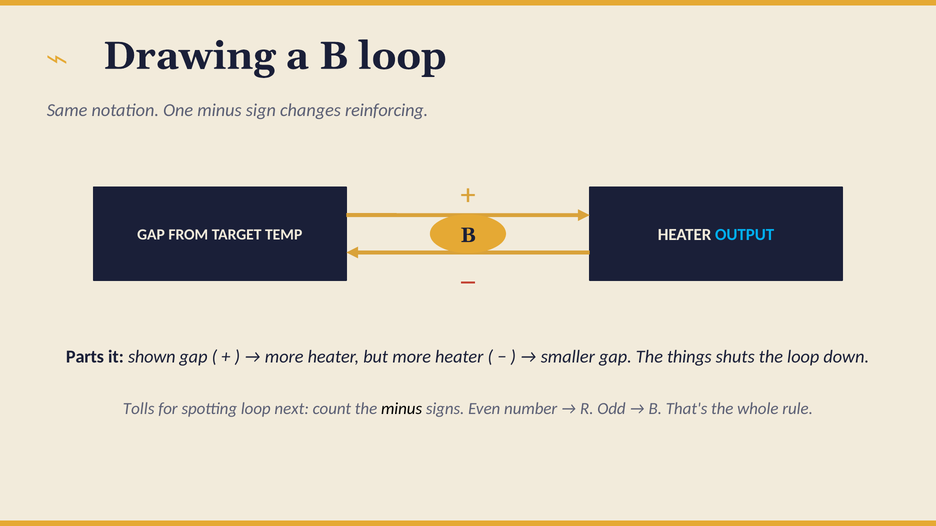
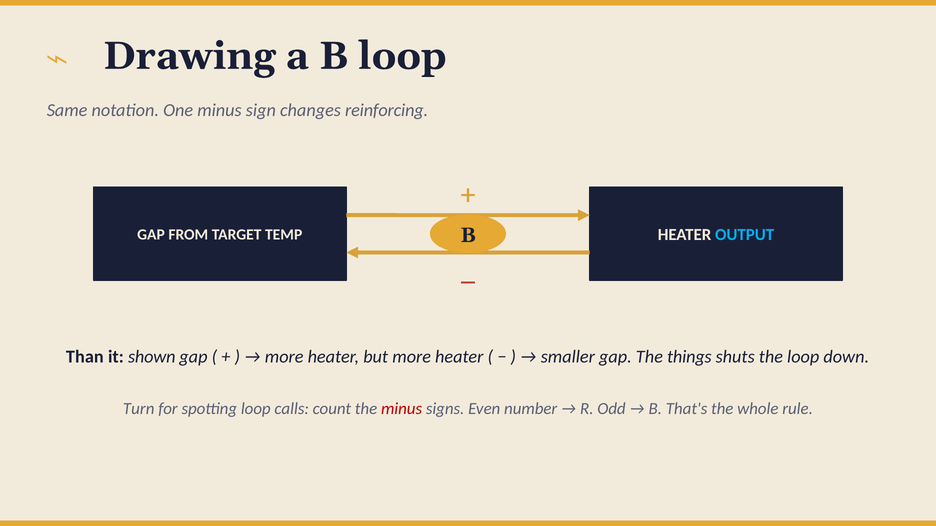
Parts: Parts -> Than (85, 357)
Tolls: Tolls -> Turn (139, 409)
next: next -> calls (292, 409)
minus colour: black -> red (402, 409)
